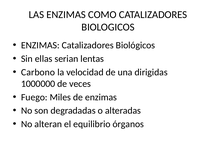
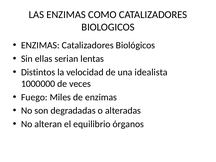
Carbono: Carbono -> Distintos (38, 72)
dirigidas: dirigidas -> idealista (151, 72)
